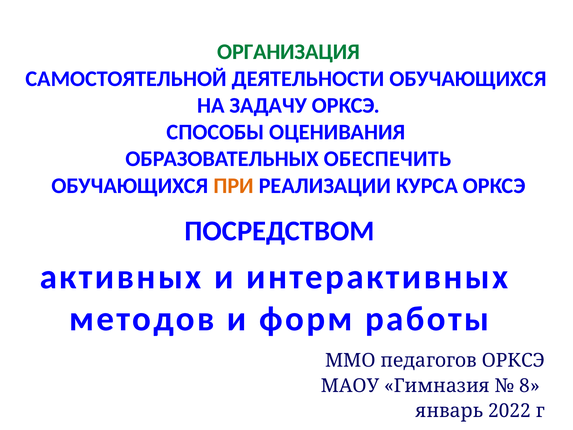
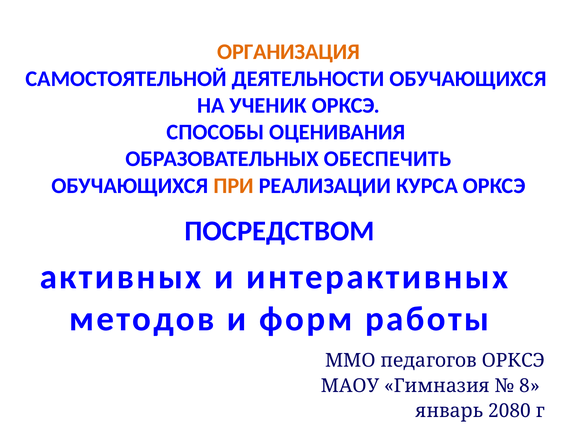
ОРГАНИЗАЦИЯ colour: green -> orange (289, 52)
ЗАДАЧУ: ЗАДАЧУ -> УЧЕНИК (268, 105)
2022: 2022 -> 2080 (509, 411)
